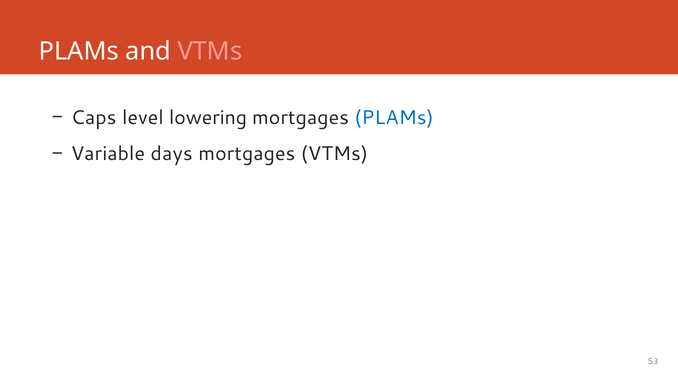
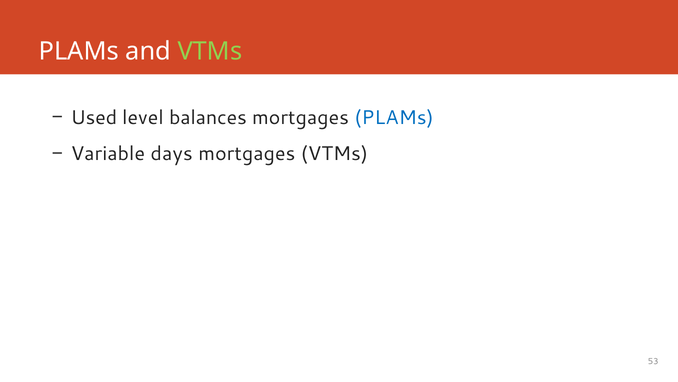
VTMs colour: pink -> light green (210, 51)
Caps: Caps -> Used (94, 117)
lowering: lowering -> balances (208, 117)
